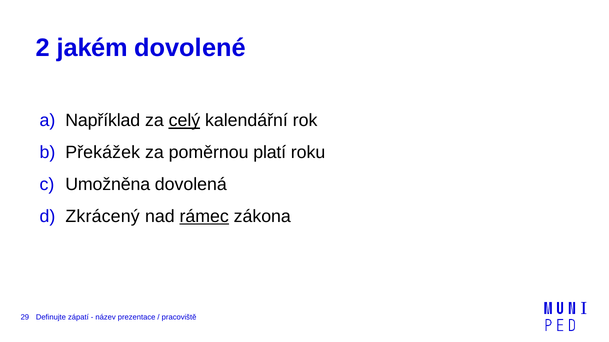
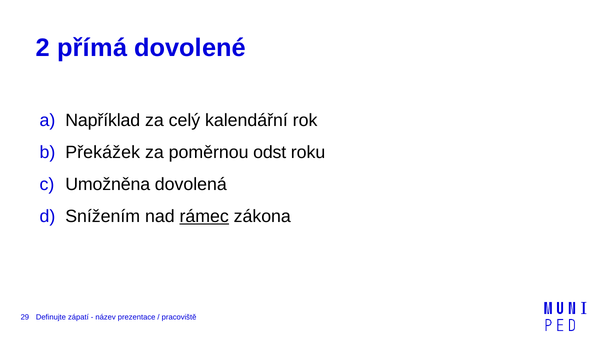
jakém: jakém -> přímá (92, 48)
celý underline: present -> none (184, 121)
platí: platí -> odst (270, 153)
Zkrácený: Zkrácený -> Snížením (103, 217)
